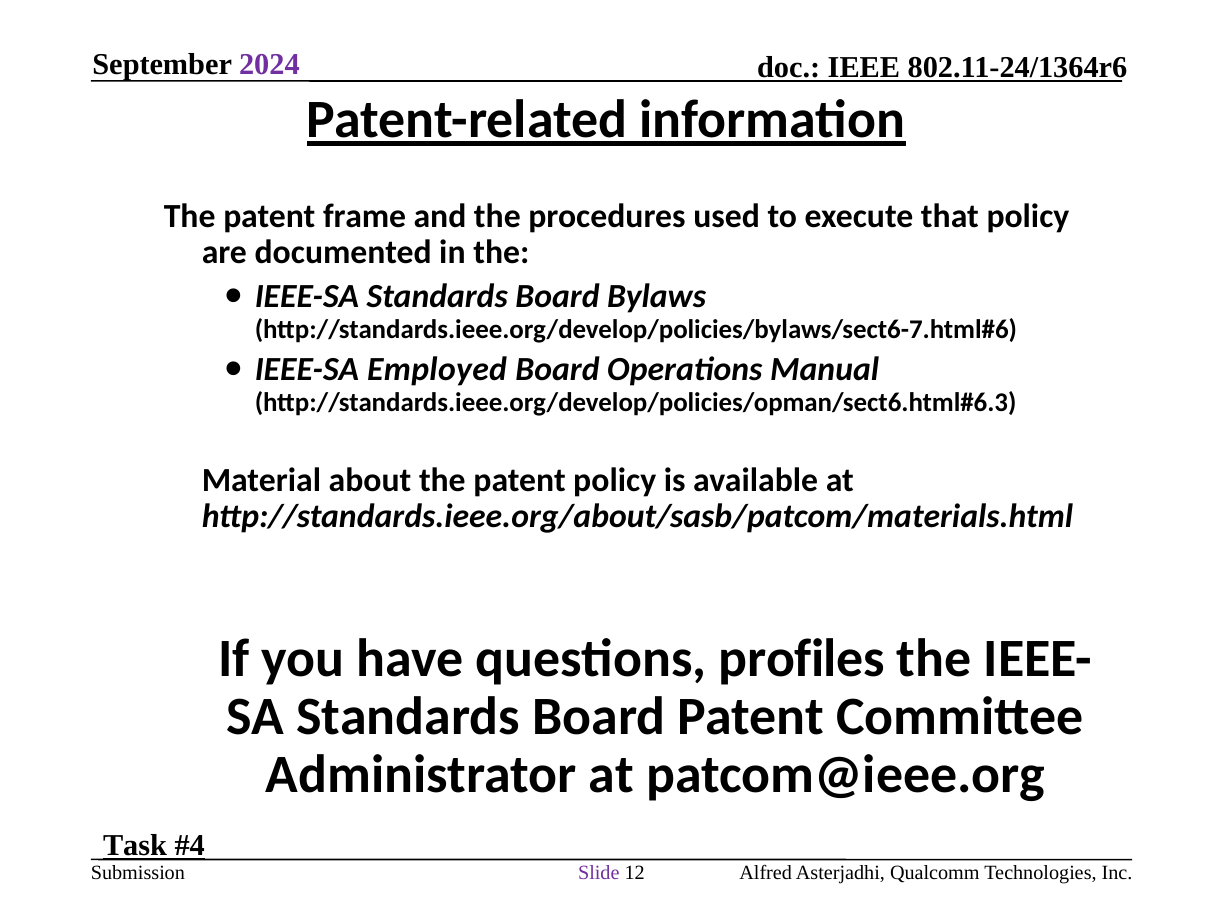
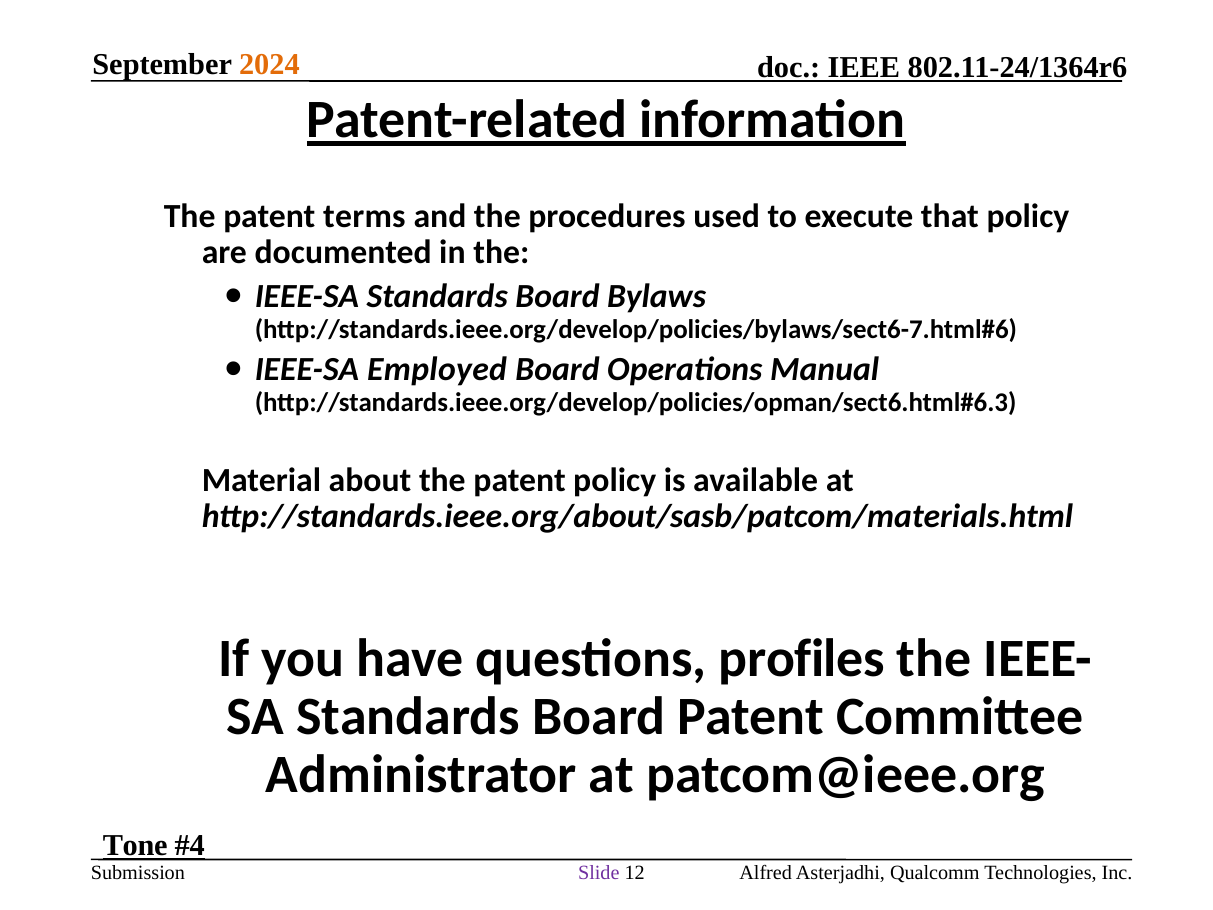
2024 colour: purple -> orange (269, 64)
frame: frame -> terms (364, 216)
Task: Task -> Tone (135, 845)
